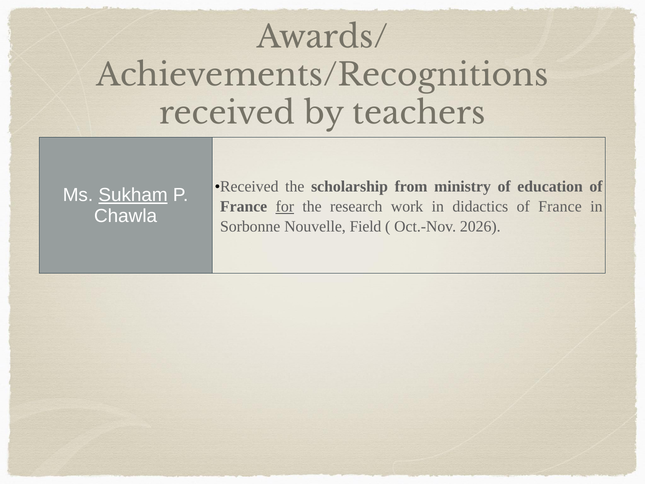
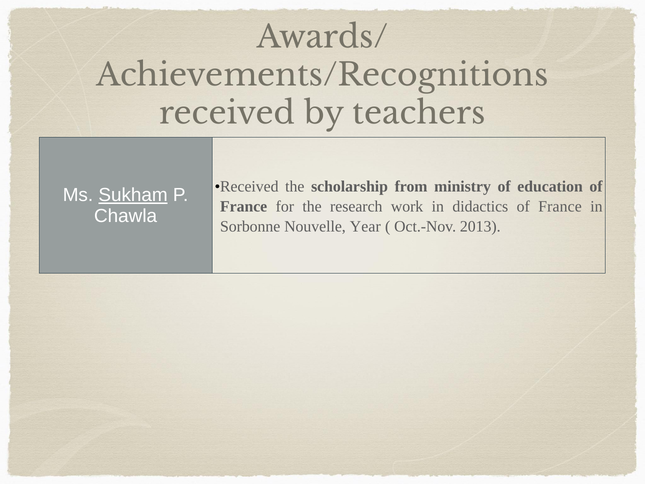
for underline: present -> none (285, 207)
Field: Field -> Year (365, 227)
2026: 2026 -> 2013 (480, 227)
